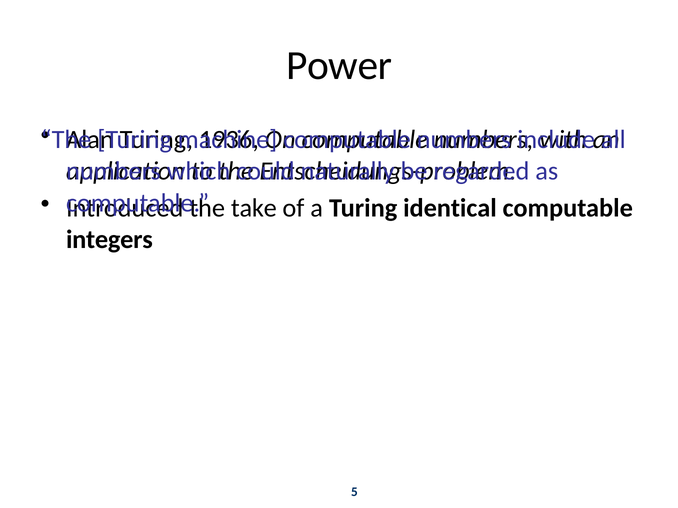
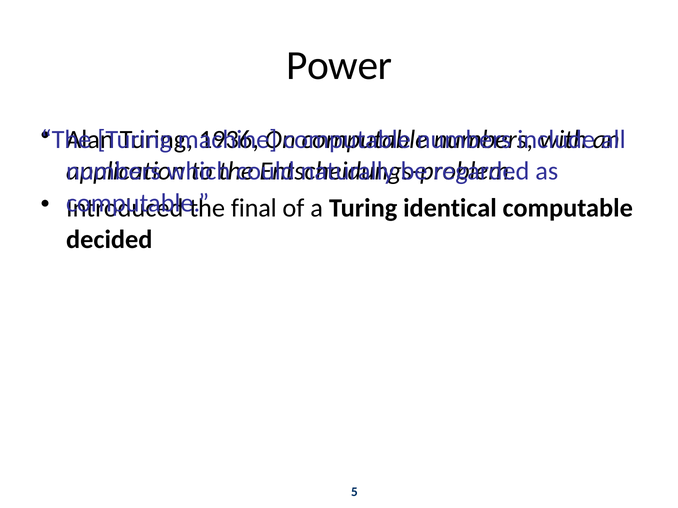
take: take -> final (254, 208)
integers: integers -> decided (109, 240)
